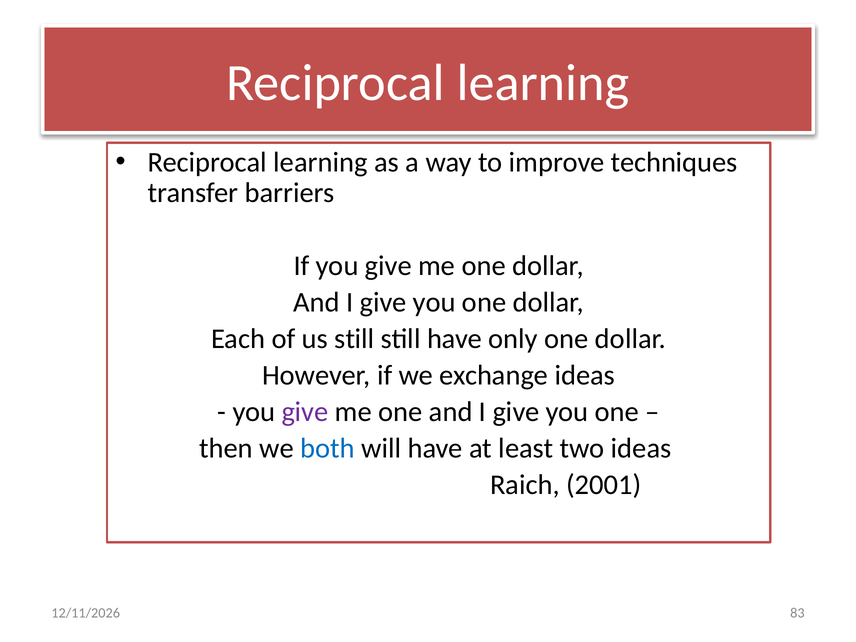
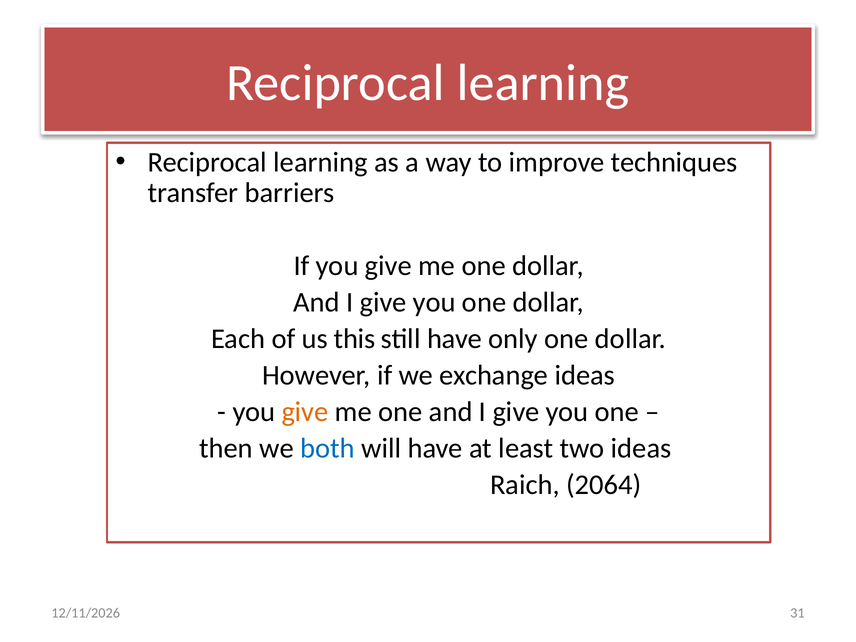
us still: still -> this (355, 339)
give colour: purple -> orange (305, 412)
2001: 2001 -> 2064 (604, 485)
83: 83 -> 31 (797, 613)
